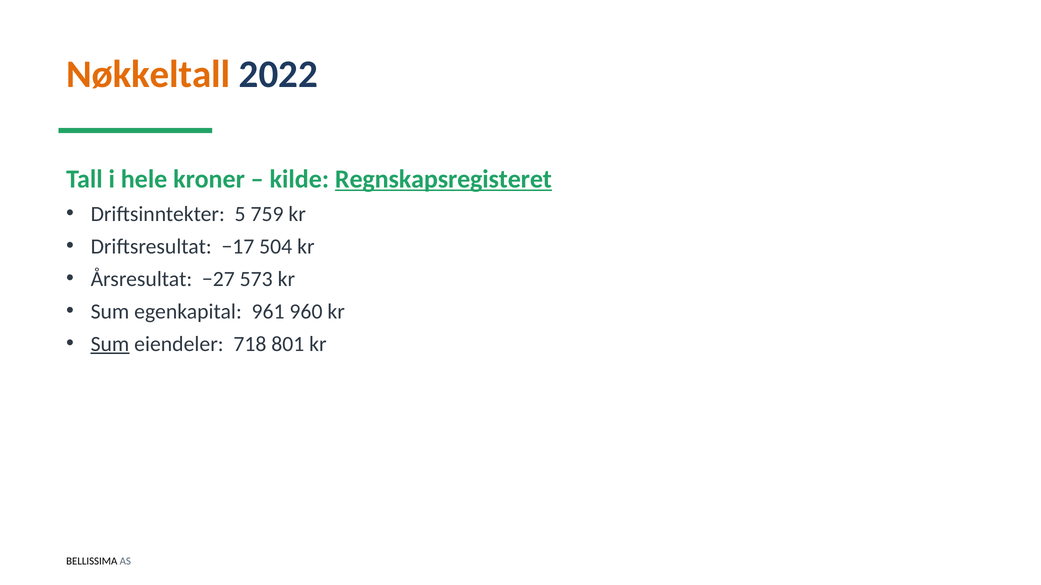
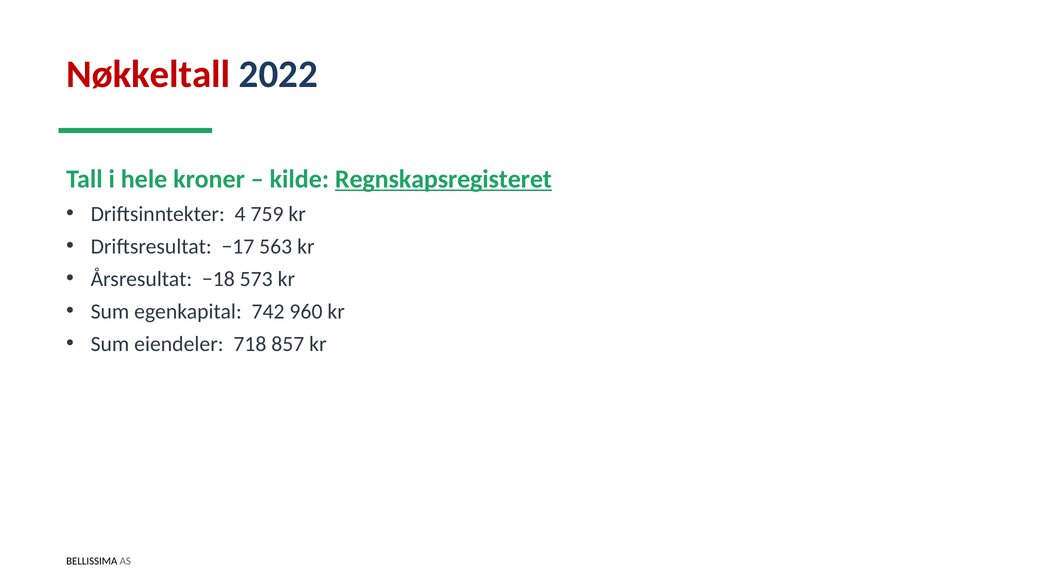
Nøkkeltall colour: orange -> red (148, 74)
5: 5 -> 4 (240, 214)
504: 504 -> 563 (276, 247)
−27: −27 -> −18 (218, 279)
961: 961 -> 742 (268, 312)
Sum underline: present -> none (110, 344)
801: 801 -> 857 (288, 344)
